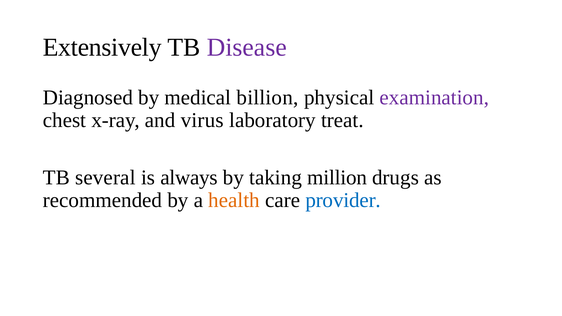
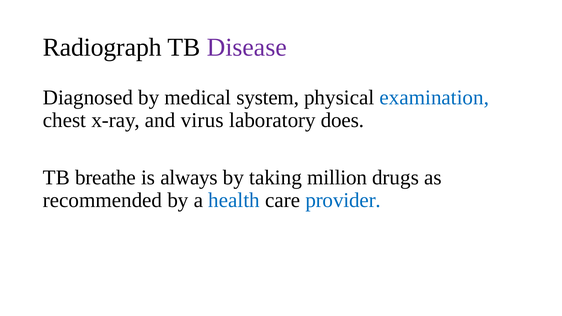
Extensively: Extensively -> Radiograph (102, 47)
billion: billion -> system (268, 98)
examination colour: purple -> blue (434, 98)
treat: treat -> does (342, 120)
several: several -> breathe (105, 178)
health colour: orange -> blue (234, 200)
